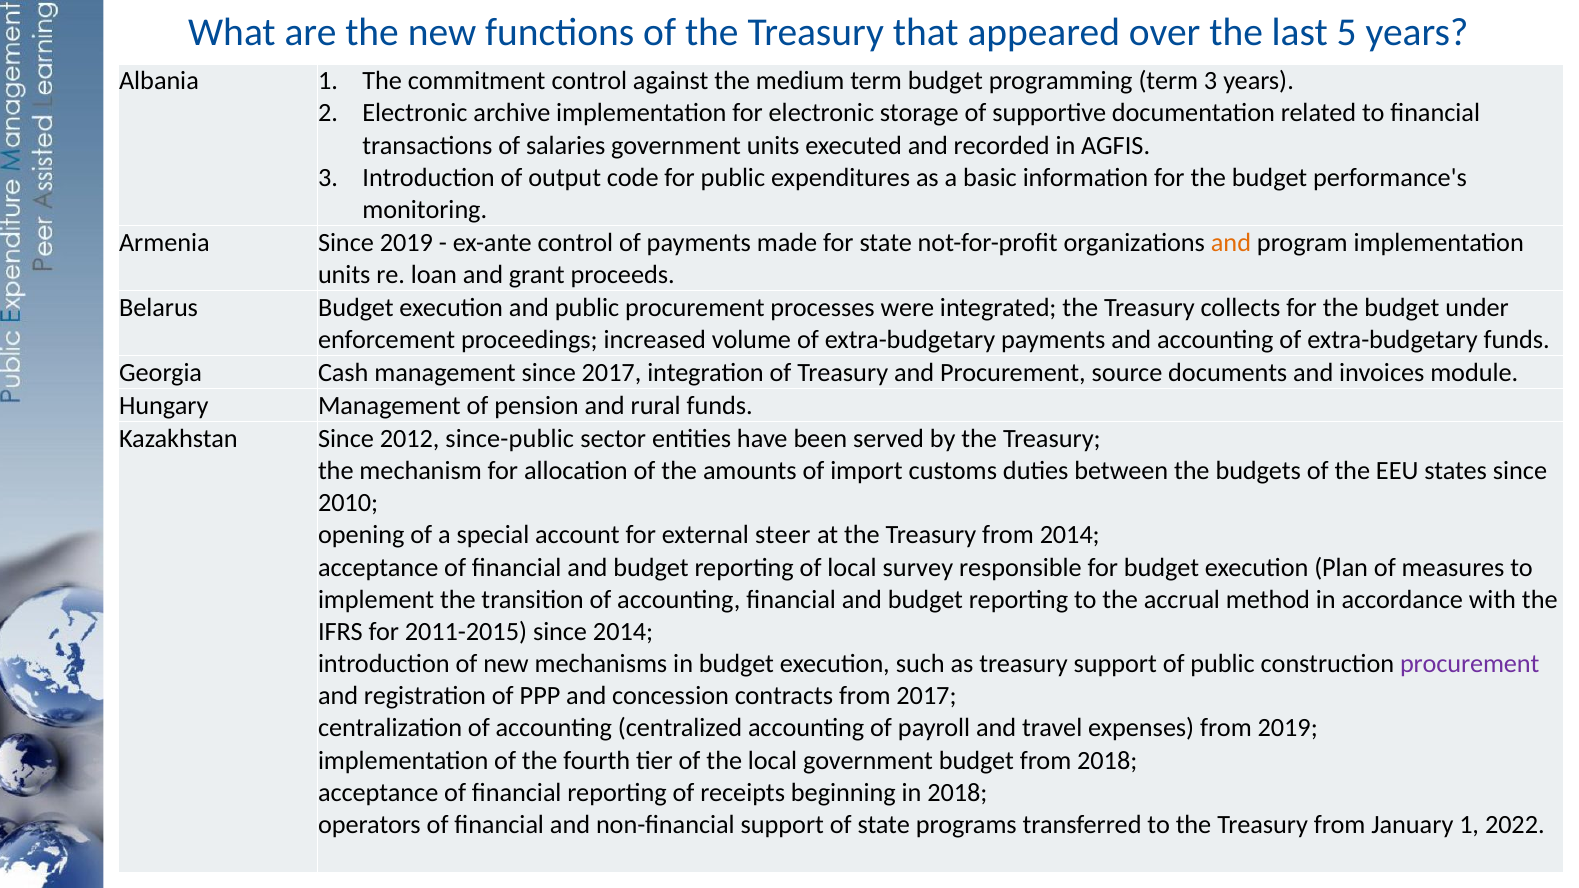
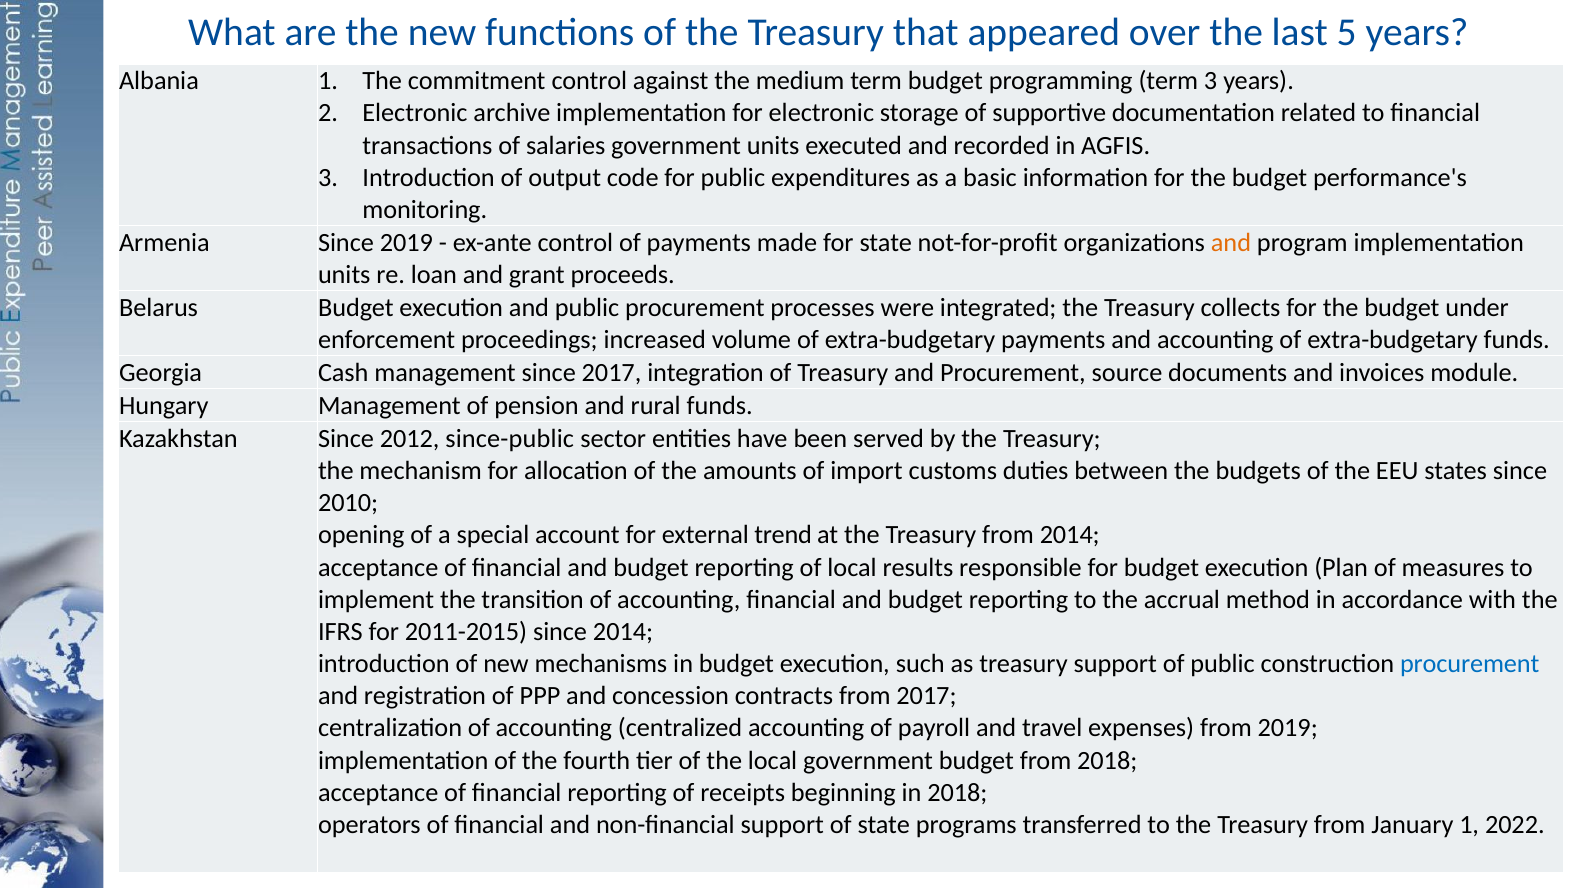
steer: steer -> trend (783, 535)
survey: survey -> results (918, 568)
procurement colour: purple -> blue (1470, 664)
